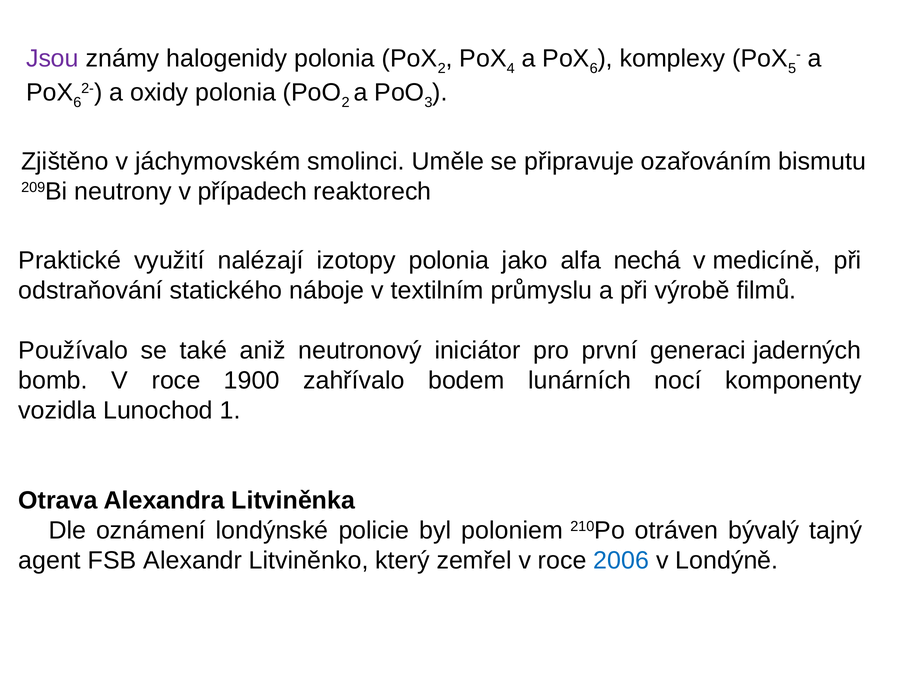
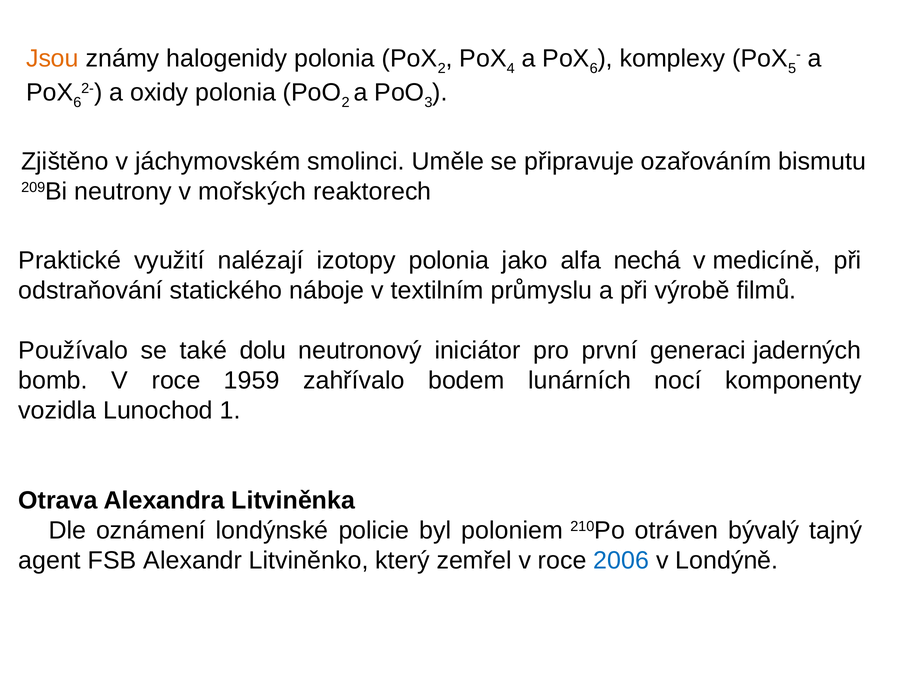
Jsou colour: purple -> orange (52, 59)
případech: případech -> mořských (252, 192)
aniž: aniž -> dolu (263, 351)
1900: 1900 -> 1959 (252, 381)
